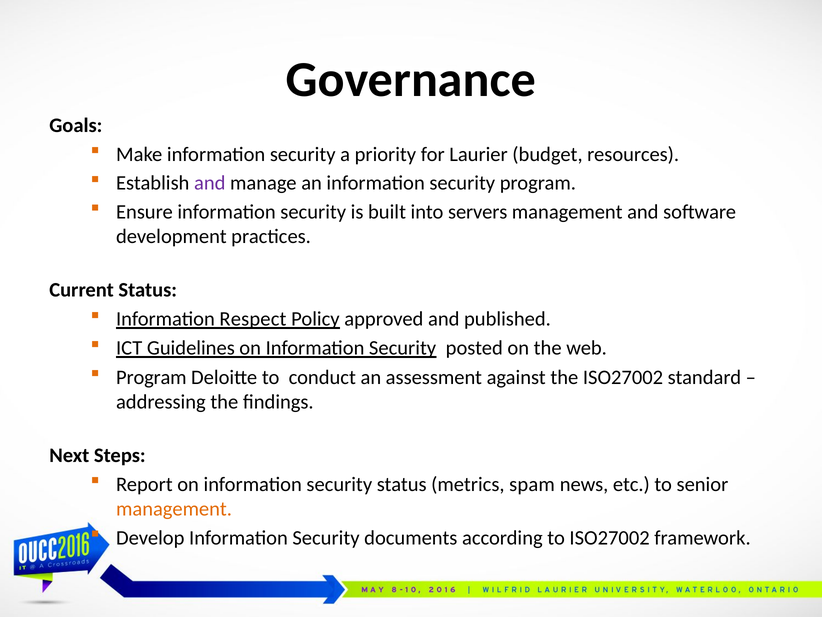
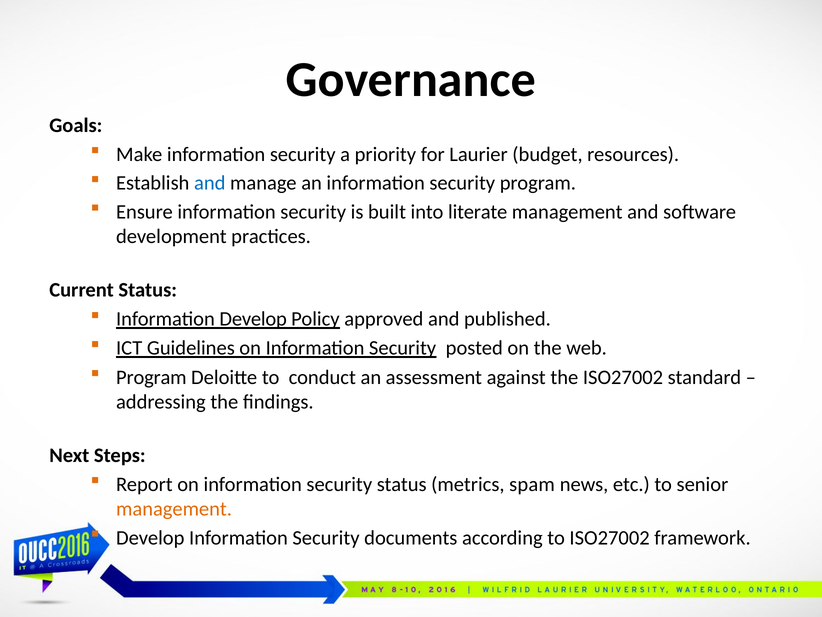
and colour: purple -> blue (210, 183)
servers: servers -> literate (478, 212)
Information Respect: Respect -> Develop (253, 319)
